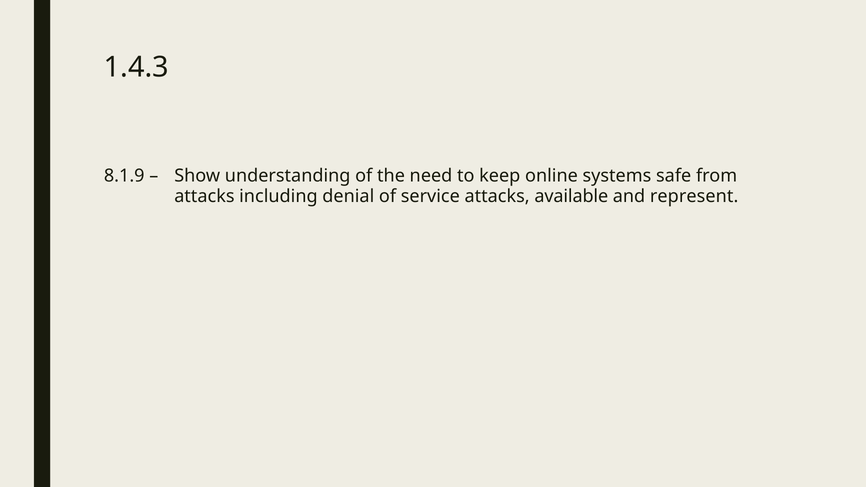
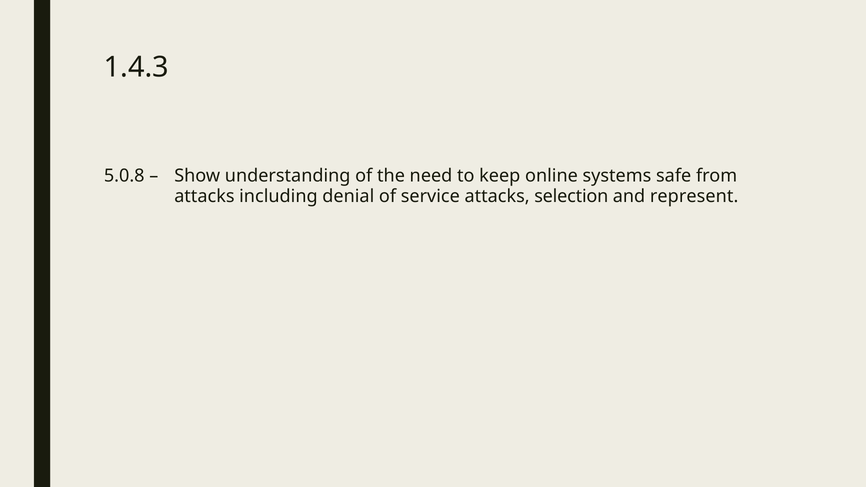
8.1.9: 8.1.9 -> 5.0.8 (124, 176)
available: available -> selection (571, 196)
